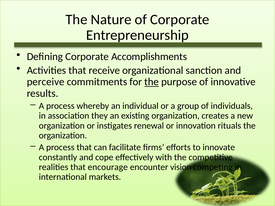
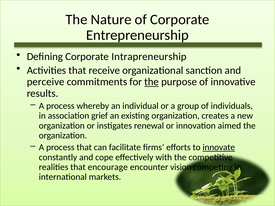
Accomplishments: Accomplishments -> Intrapreneurship (149, 57)
they: they -> grief (100, 116)
rituals: rituals -> aimed (229, 126)
innovate underline: none -> present (219, 147)
